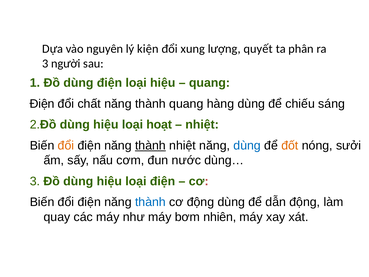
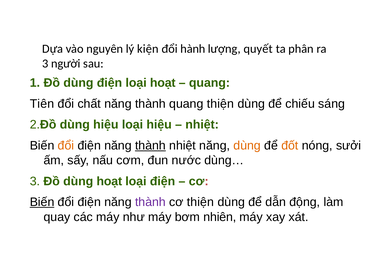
xung: xung -> hành (193, 49)
loại hiệu: hiệu -> hoạt (163, 83)
Điện: Điện -> Tiên (42, 104)
quang hàng: hàng -> thiện (220, 104)
loại hoạt: hoạt -> hiệu (159, 125)
dùng colour: blue -> orange (247, 145)
Đồ dùng hiệu: hiệu -> hoạt (109, 181)
Biến underline: none -> present (42, 202)
thành colour: blue -> purple (150, 202)
cơ động: động -> thiện (200, 202)
